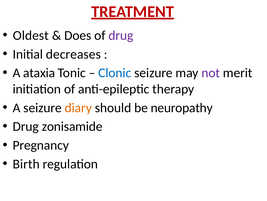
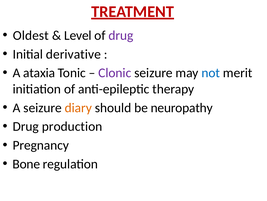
Does: Does -> Level (78, 35)
decreases: decreases -> derivative (73, 54)
Clonic colour: blue -> purple (115, 73)
not colour: purple -> blue (211, 73)
zonisamide: zonisamide -> production (72, 126)
Birth: Birth -> Bone (26, 163)
